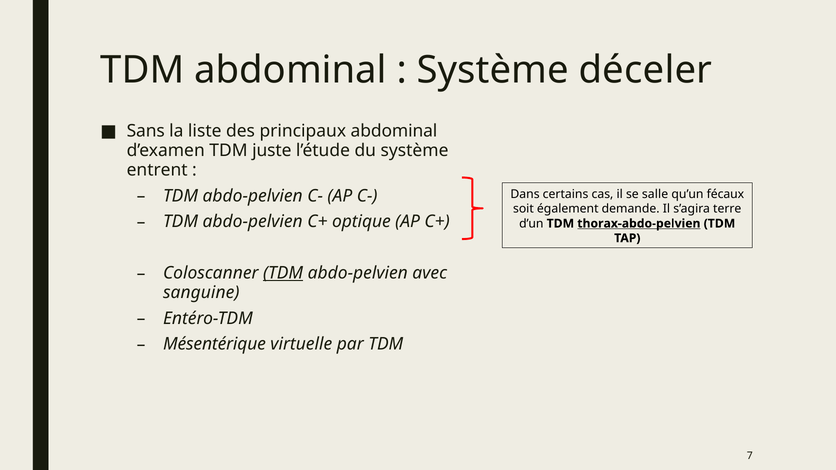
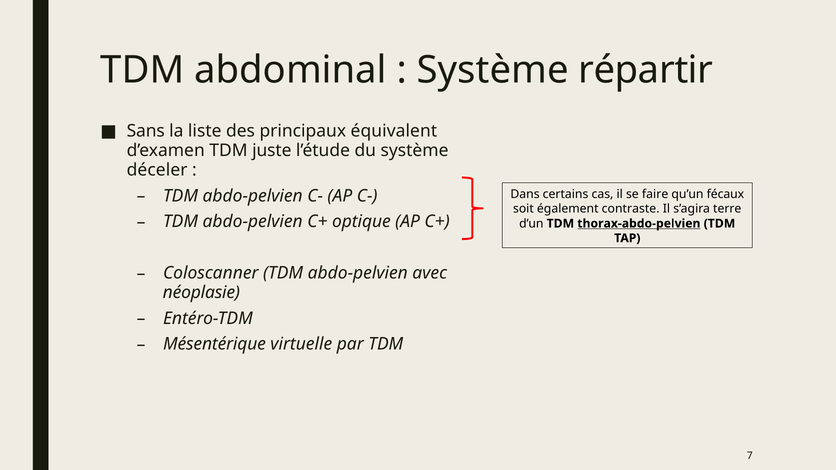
déceler: déceler -> répartir (646, 70)
principaux abdominal: abdominal -> équivalent (394, 131)
entrent: entrent -> déceler (157, 170)
salle: salle -> faire (655, 194)
demande: demande -> contraste (631, 209)
TDM underline: present -> none (283, 273)
sanguine: sanguine -> néoplasie (201, 293)
